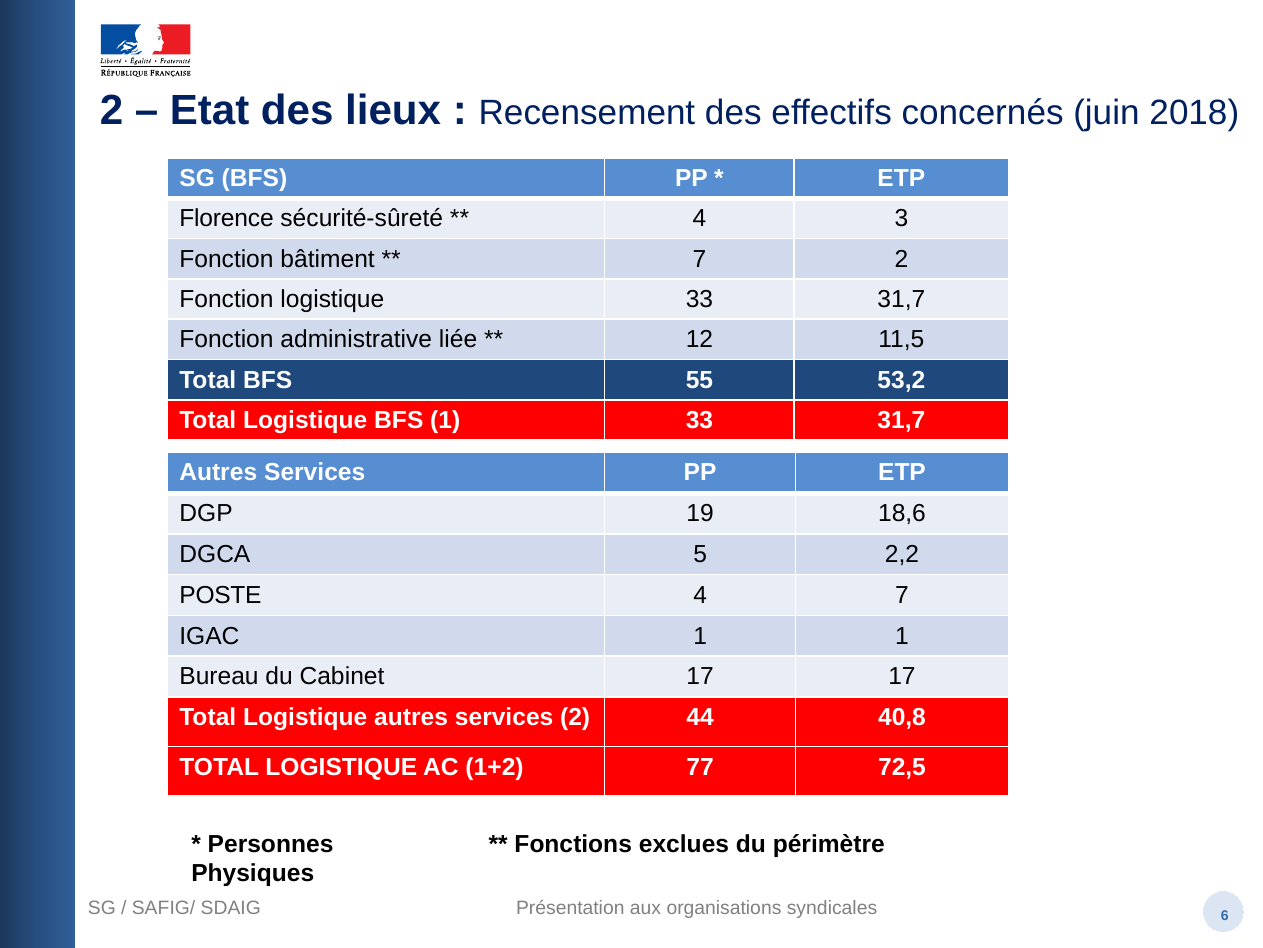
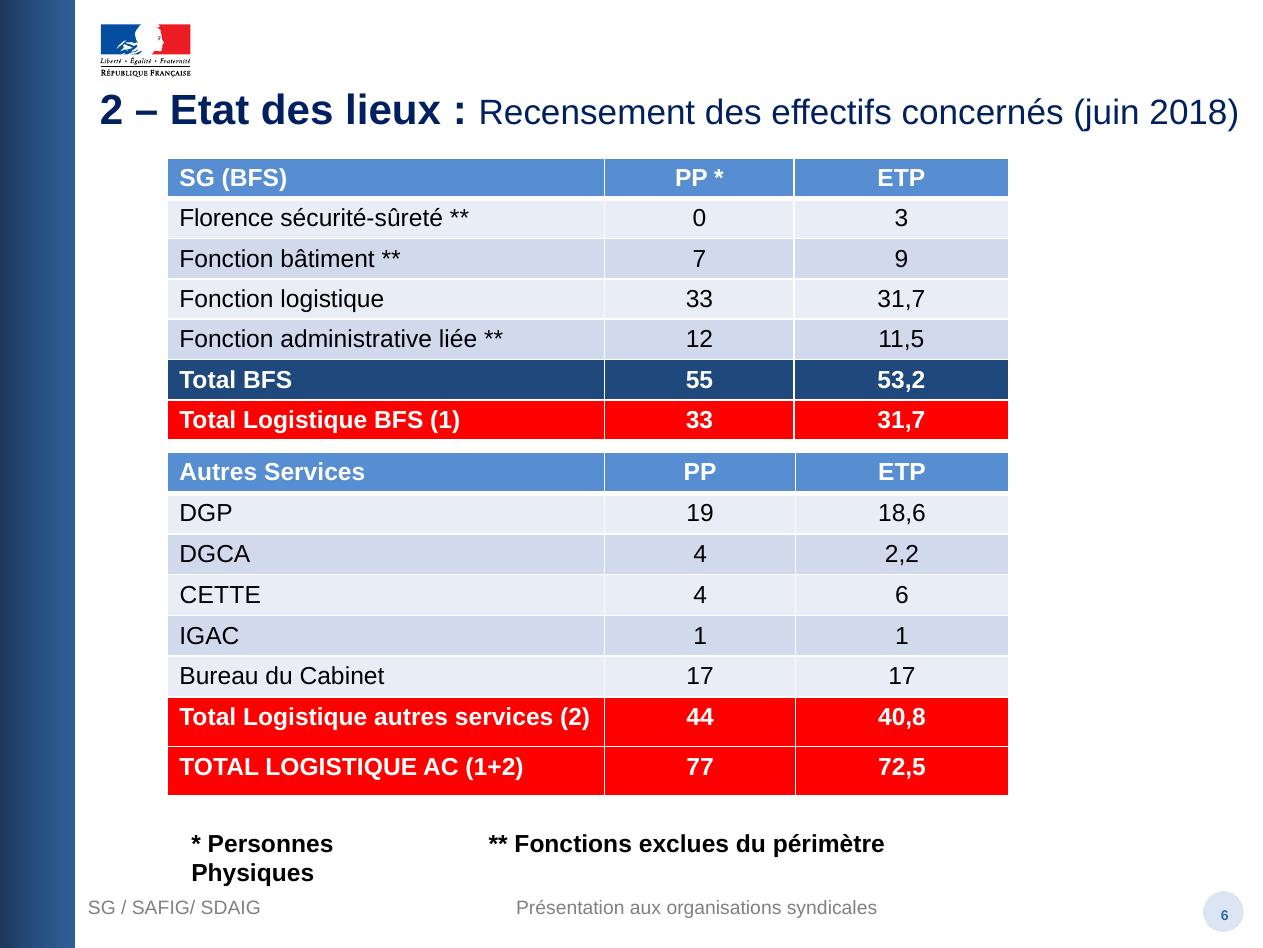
4: 4 -> 0 (699, 219)
7 2: 2 -> 9 (901, 259)
DGCA 5: 5 -> 4 (700, 554)
POSTE: POSTE -> CETTE (220, 595)
4 7: 7 -> 6 (902, 595)
